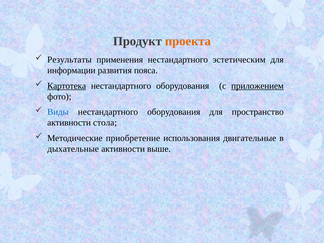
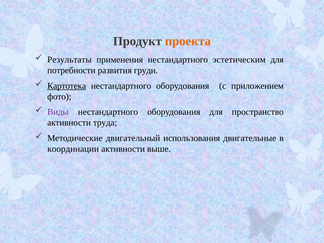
информации: информации -> потребности (71, 71)
пояса: пояса -> груди (146, 71)
приложением underline: present -> none (257, 86)
Виды colour: blue -> purple (58, 112)
стола: стола -> труда (105, 123)
приобретение: приобретение -> двигательный (133, 138)
дыхательные: дыхательные -> координации (73, 149)
